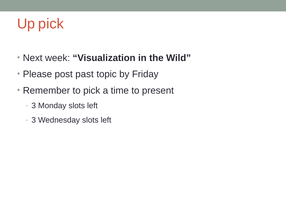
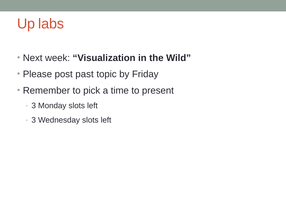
Up pick: pick -> labs (51, 24)
